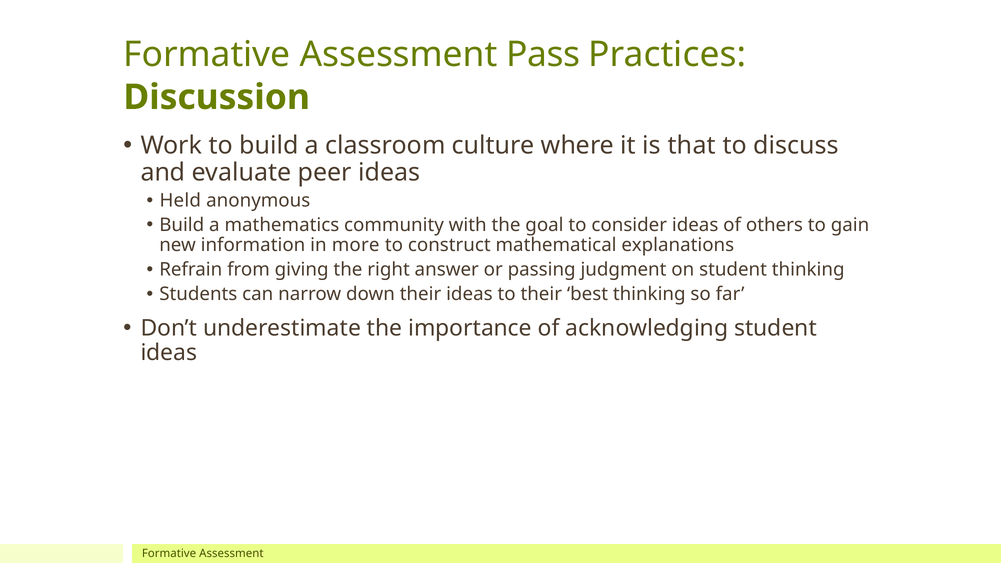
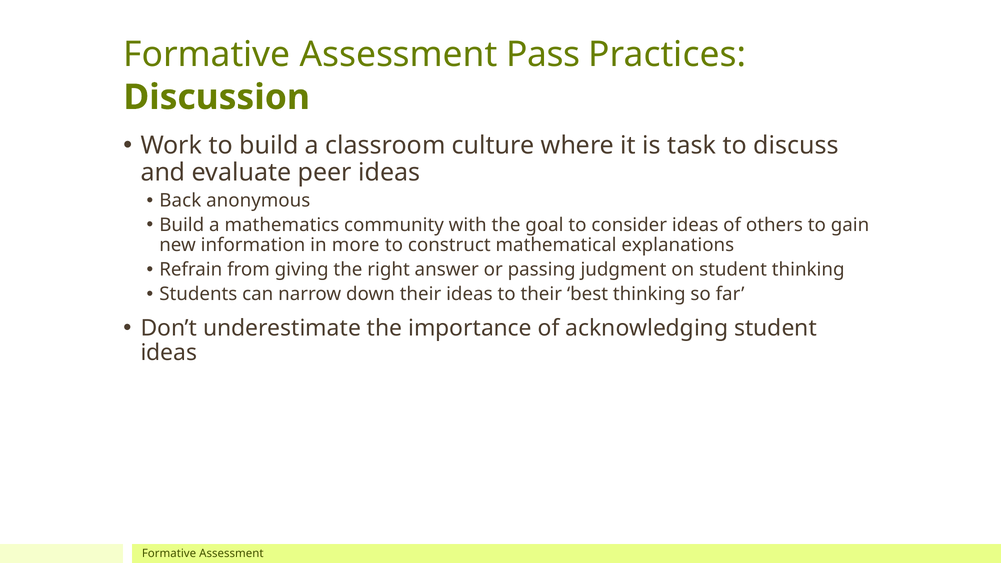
that: that -> task (692, 146)
Held: Held -> Back (180, 201)
